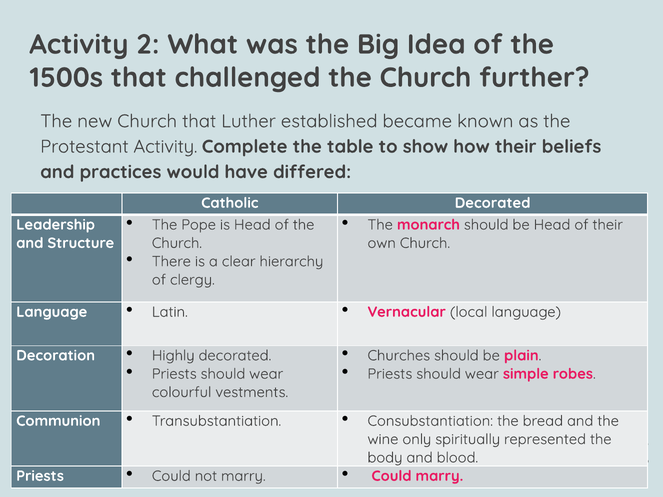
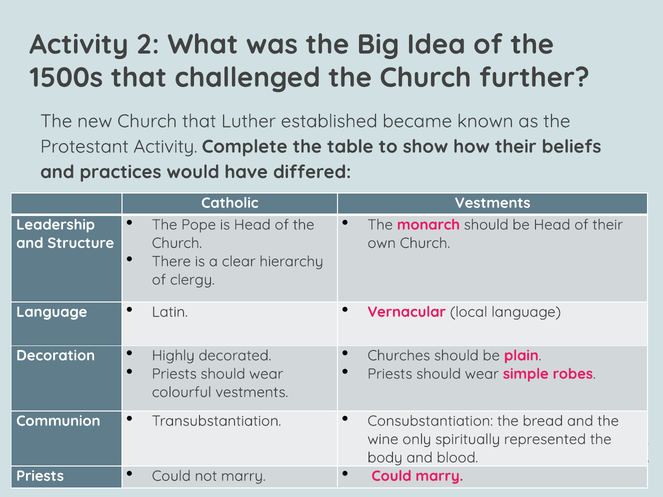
Catholic Decorated: Decorated -> Vestments (493, 203)
